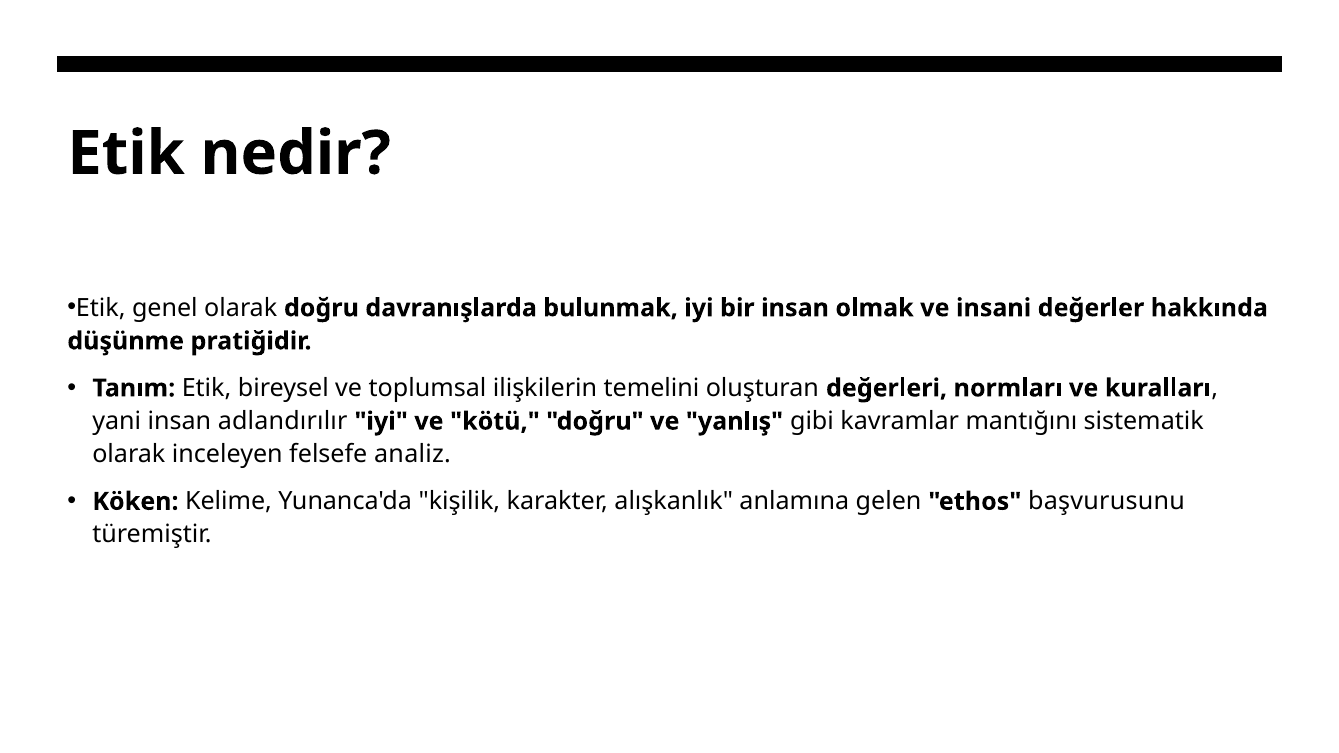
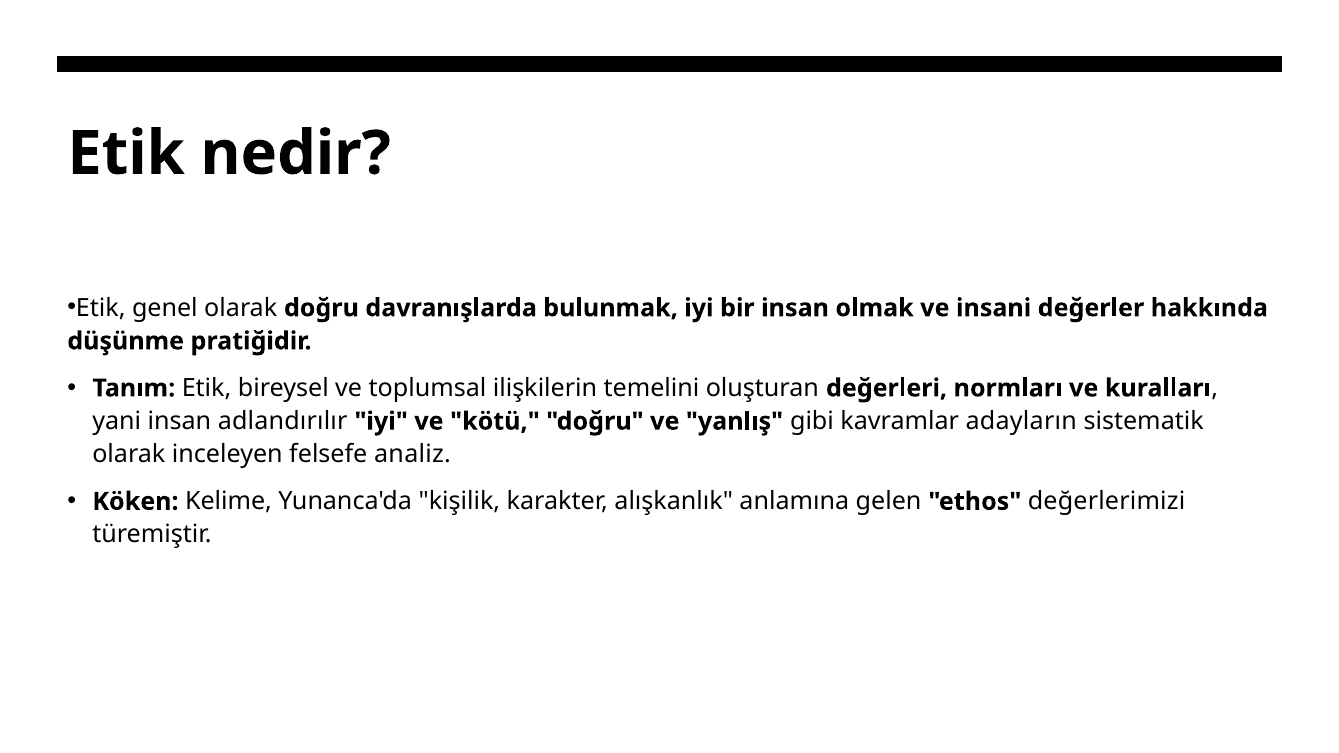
mantığını: mantığını -> adayların (1021, 421)
başvurusunu: başvurusunu -> değerlerimizi (1107, 502)
